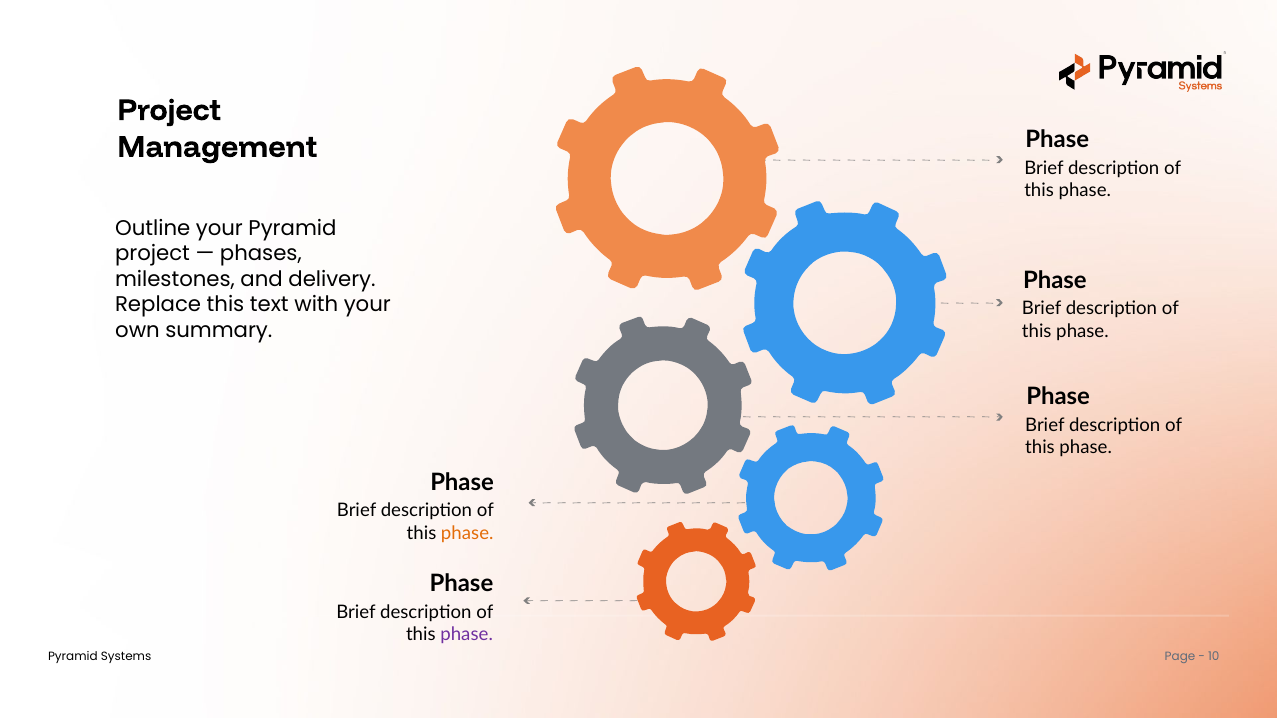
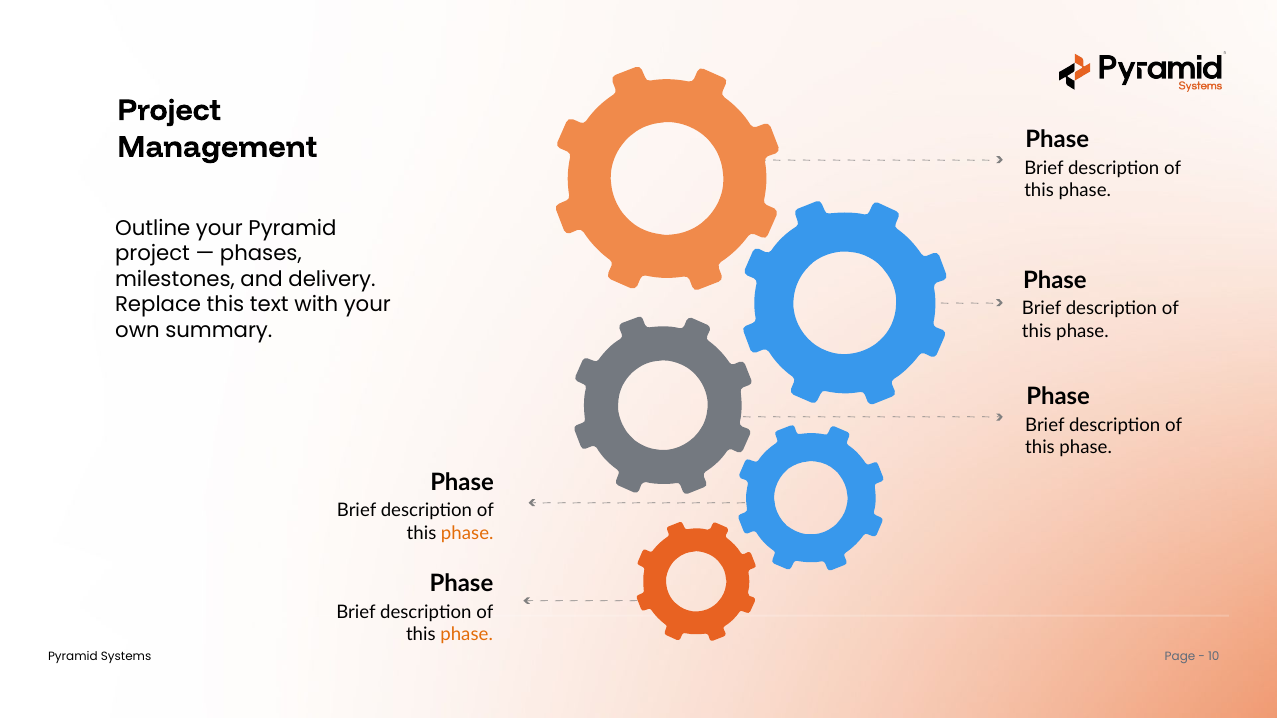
phase colour: purple -> orange (467, 635)
